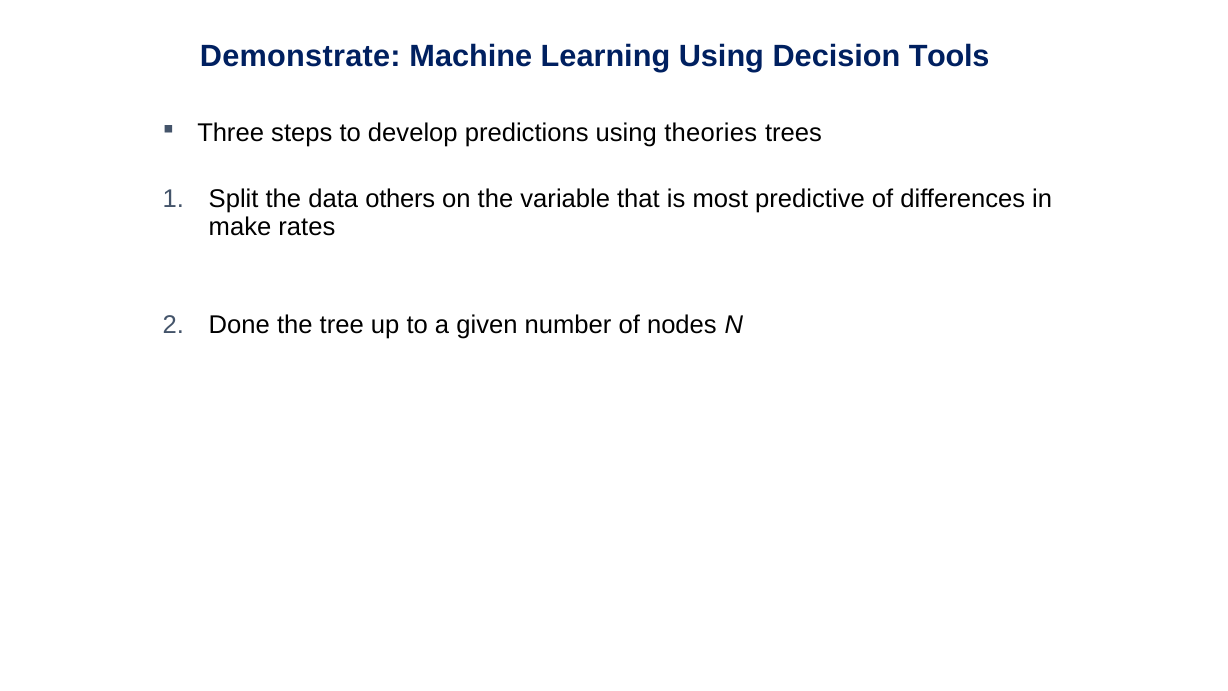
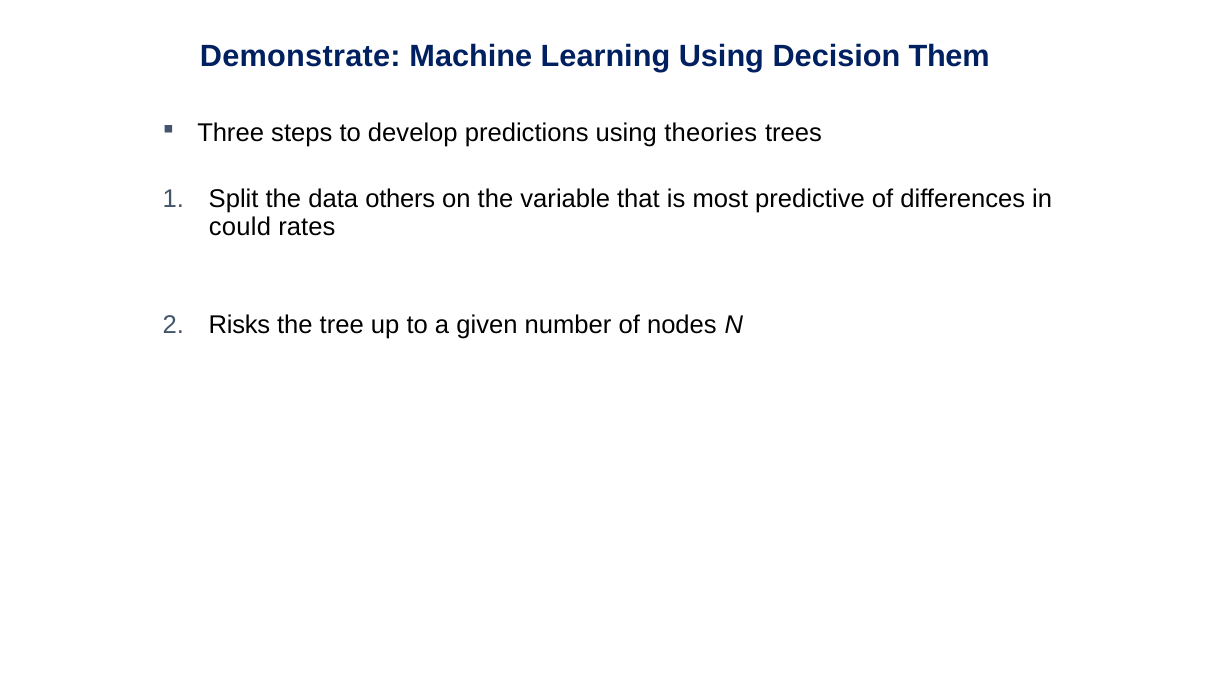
Tools: Tools -> Them (949, 57)
make: make -> could (240, 227)
Done: Done -> Risks (239, 325)
